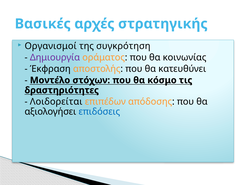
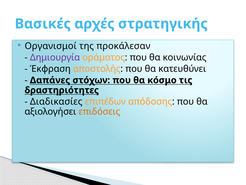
συγκρότηση: συγκρότηση -> προκάλεσαν (123, 46)
Μοντέλο: Μοντέλο -> Δαπάνες (50, 80)
Λοιδορείται: Λοιδορείται -> Διαδικασίες (56, 101)
επιδόσεις colour: blue -> orange (99, 111)
